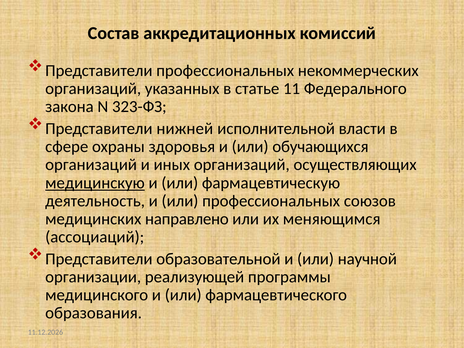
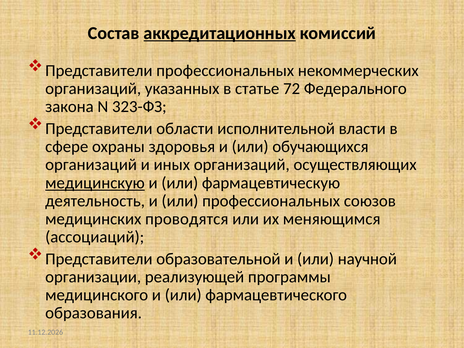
аккредитационных underline: none -> present (220, 33)
11: 11 -> 72 (292, 89)
нижней: нижней -> области (185, 129)
направлено: направлено -> проводятся (187, 219)
